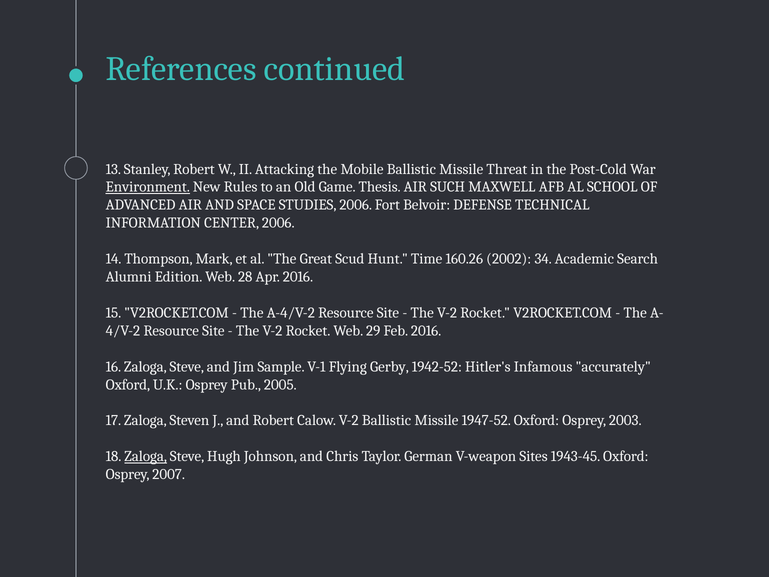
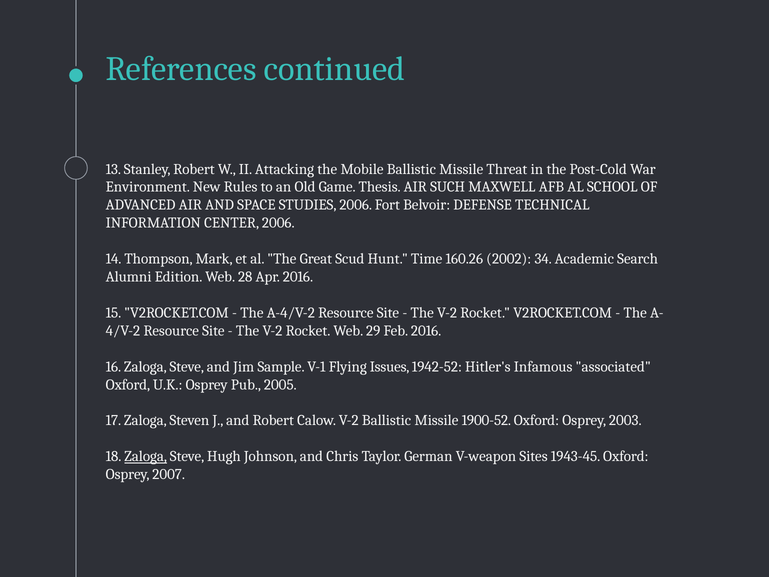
Environment underline: present -> none (148, 187)
Gerby: Gerby -> Issues (390, 366)
accurately: accurately -> associated (613, 366)
1947-52: 1947-52 -> 1900-52 (486, 420)
